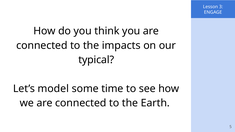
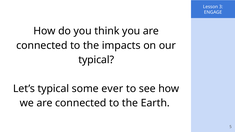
Let’s model: model -> typical (53, 89)
time: time -> ever (112, 89)
